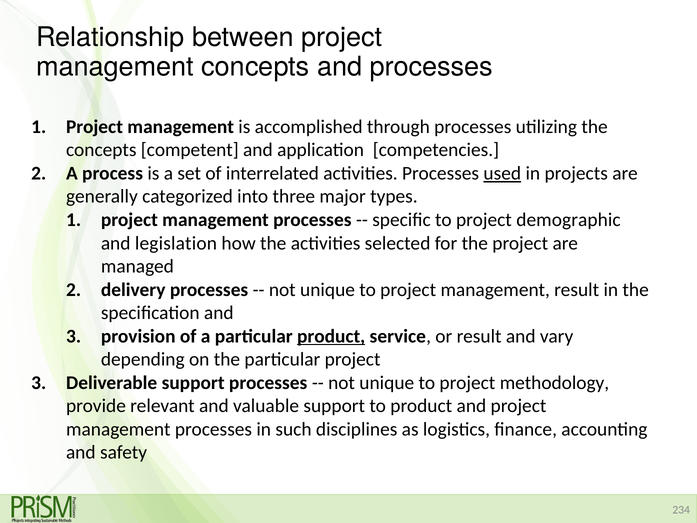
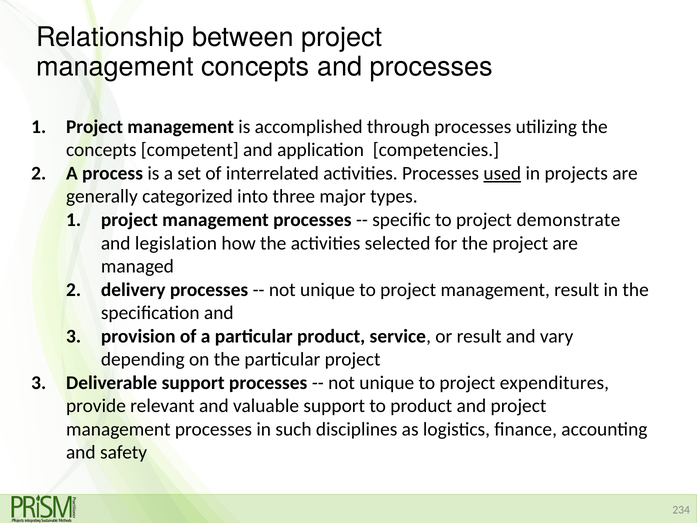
demographic: demographic -> demonstrate (568, 220)
product underline: present -> none (331, 336)
methodology: methodology -> expenditures (554, 382)
